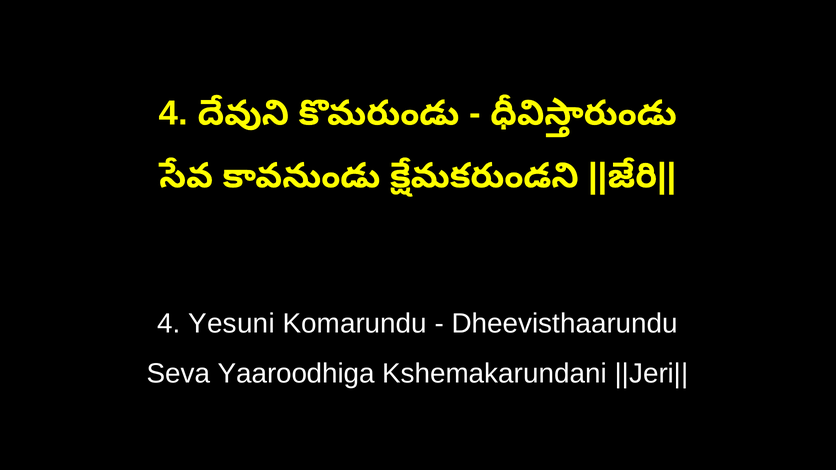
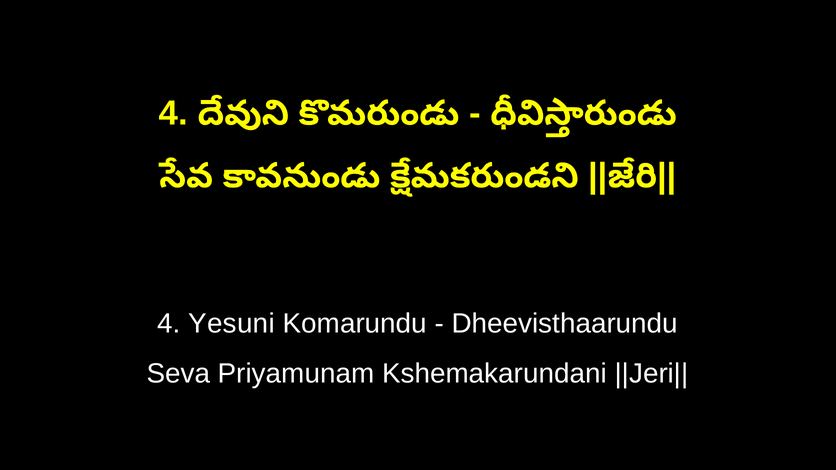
Yaaroodhiga: Yaaroodhiga -> Priyamunam (296, 374)
